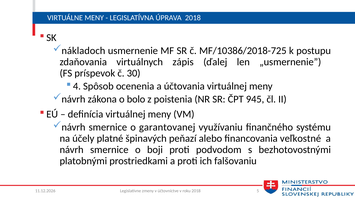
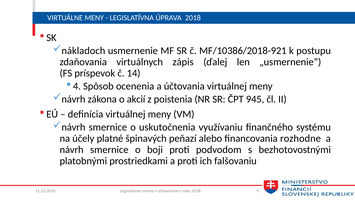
MF/10386/2018-725: MF/10386/2018-725 -> MF/10386/2018-921 (243, 51)
30: 30 -> 14 (134, 73)
bolo: bolo -> akcií (136, 99)
garantovanej: garantovanej -> uskutočnenia (167, 127)
veľkostné: veľkostné -> rozhodne (300, 138)
